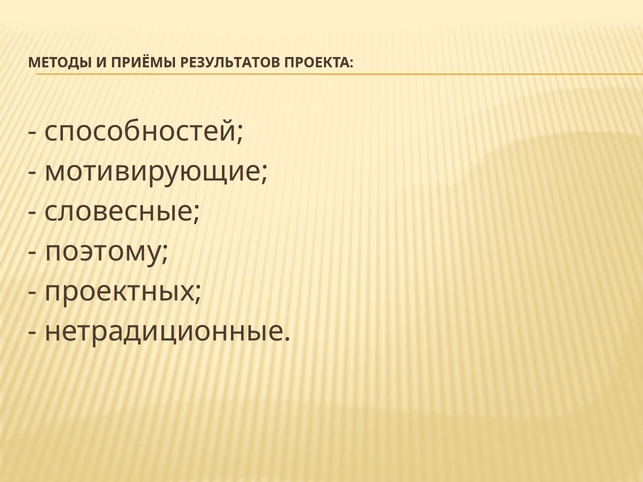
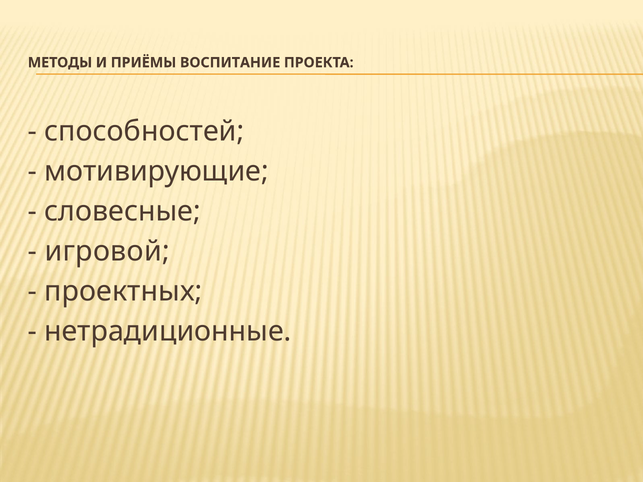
РЕЗУЛЬТАТОВ: РЕЗУЛЬТАТОВ -> ВОСПИТАНИЕ (230, 63)
поэтому: поэтому -> игровой (107, 252)
